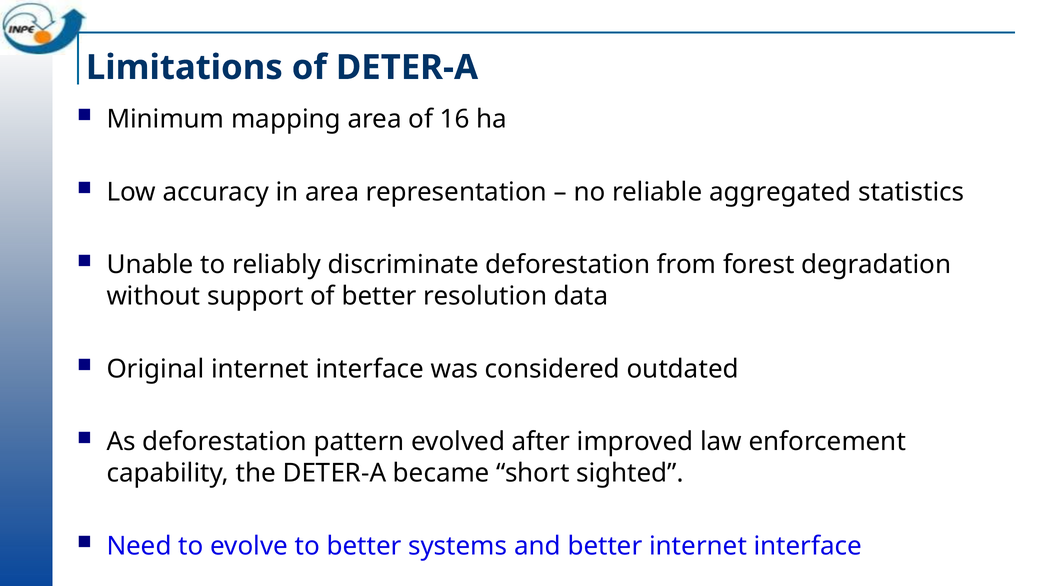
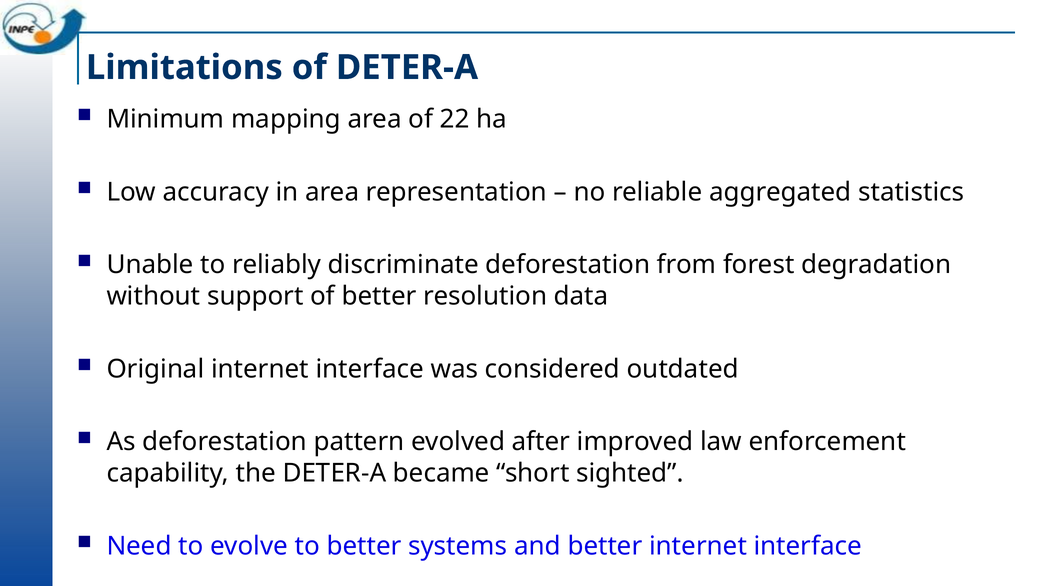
16: 16 -> 22 (455, 119)
